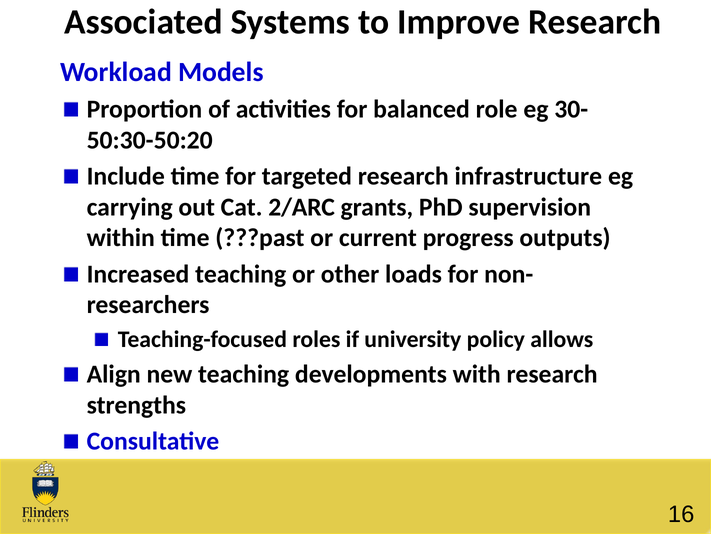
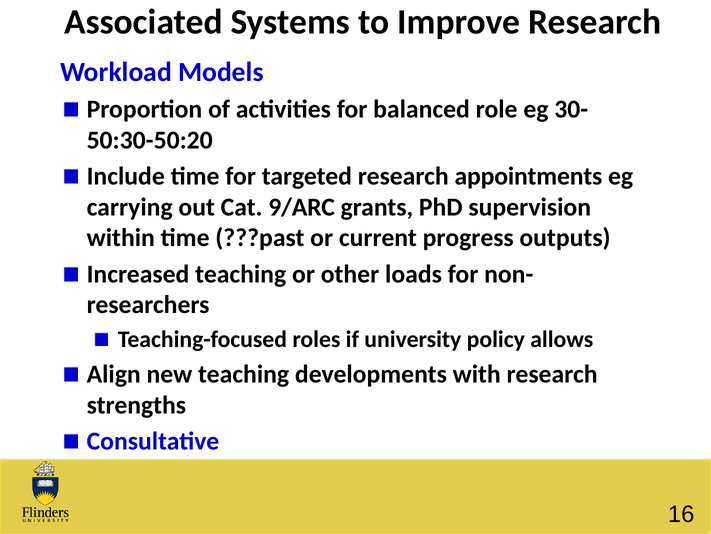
infrastructure: infrastructure -> appointments (528, 176)
2/ARC: 2/ARC -> 9/ARC (302, 207)
